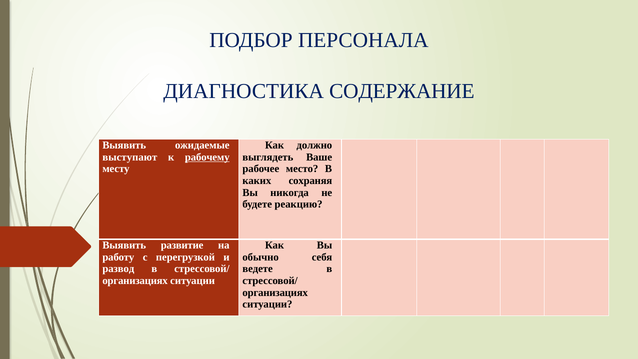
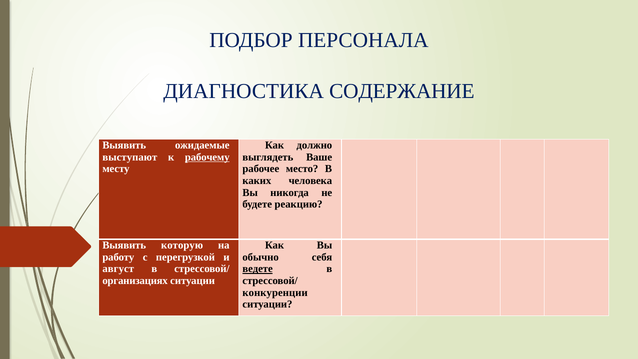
сохраняя: сохраняя -> человека (310, 181)
развитие: развитие -> которую (182, 245)
развод: развод -> август (118, 269)
ведете underline: none -> present (258, 269)
организациях: организациях -> конкуренции (275, 292)
